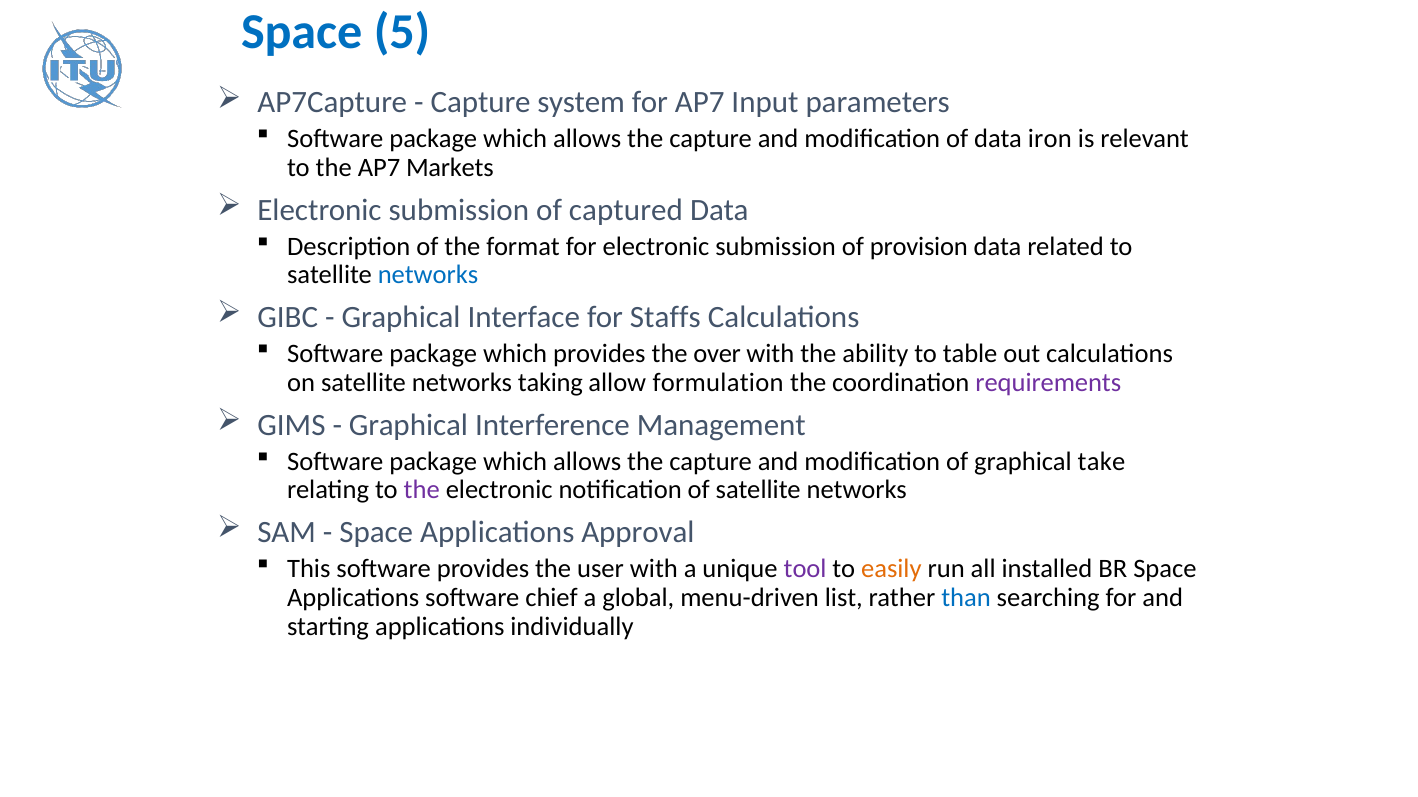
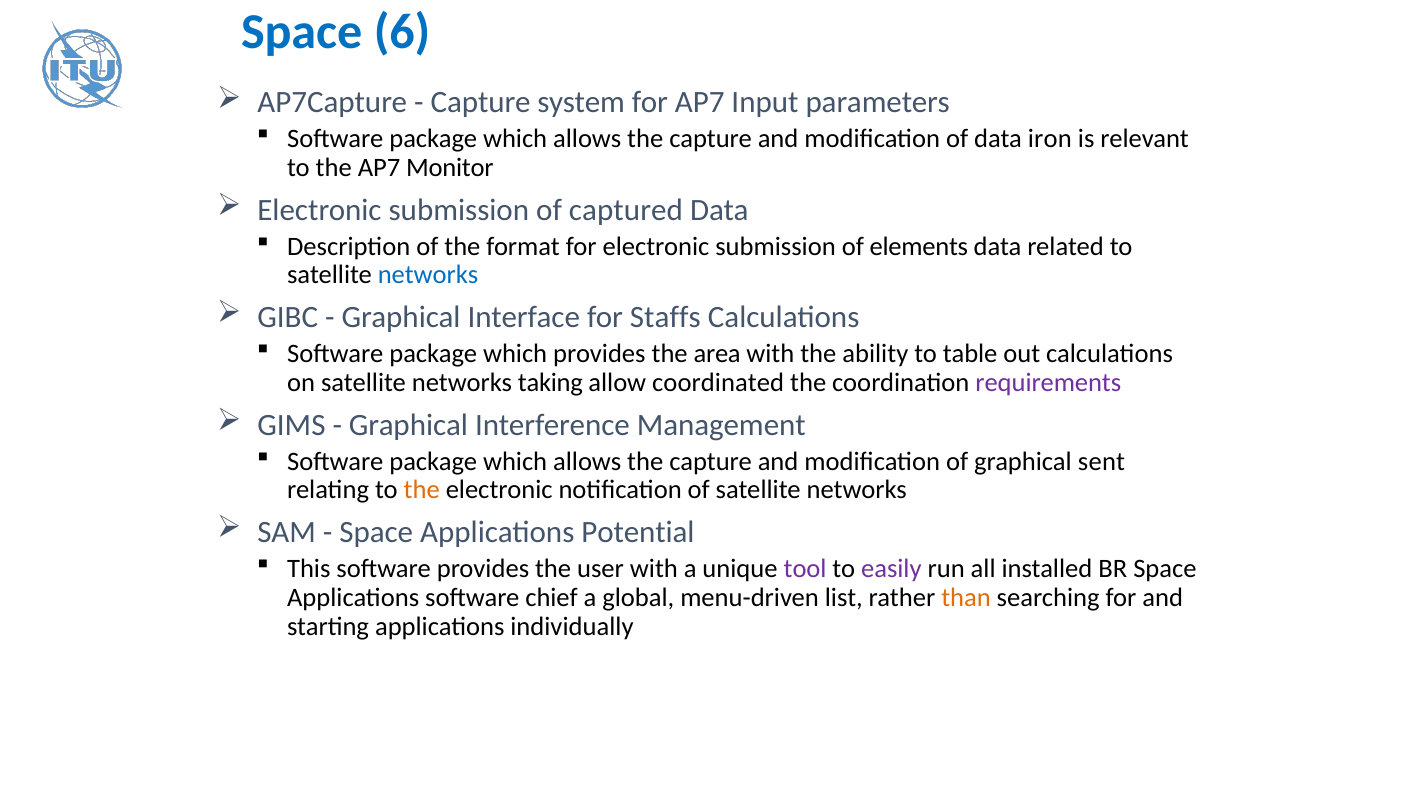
5: 5 -> 6 (402, 32)
Markets: Markets -> Monitor (450, 168)
provision: provision -> elements (919, 247)
over: over -> area (717, 354)
formulation: formulation -> coordinated (718, 383)
take: take -> sent (1101, 462)
the colour: purple -> orange (422, 491)
Approval: Approval -> Potential (638, 533)
easily colour: orange -> purple (891, 569)
than colour: blue -> orange (966, 598)
